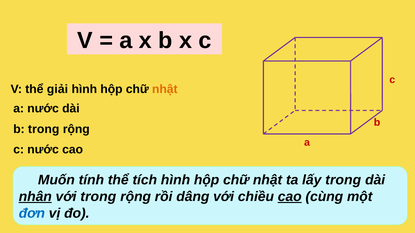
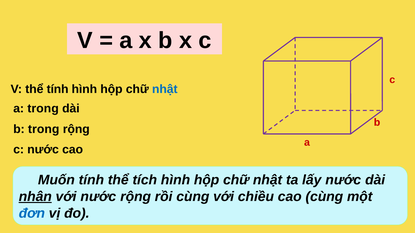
thể giải: giải -> tính (58, 89)
nhật colour: orange -> blue (165, 89)
a nước: nước -> trong (43, 109)
lấy trong: trong -> nước (343, 180)
với trong: trong -> nước (98, 197)
rồi dâng: dâng -> cùng (193, 197)
cao underline: present -> none (290, 197)
